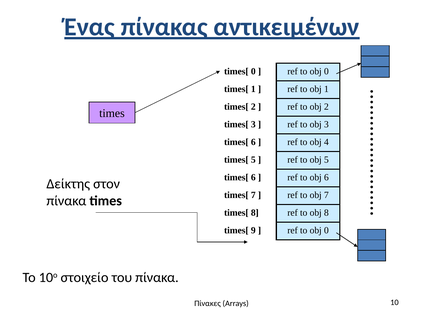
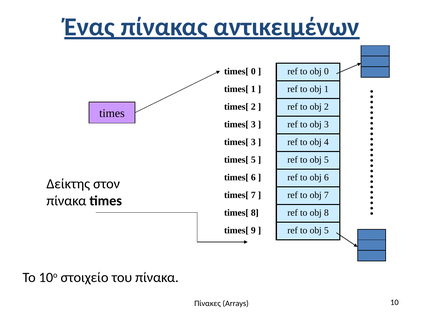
6: 6 -> 3 (253, 142)
0: 0 -> 5 (326, 231)
